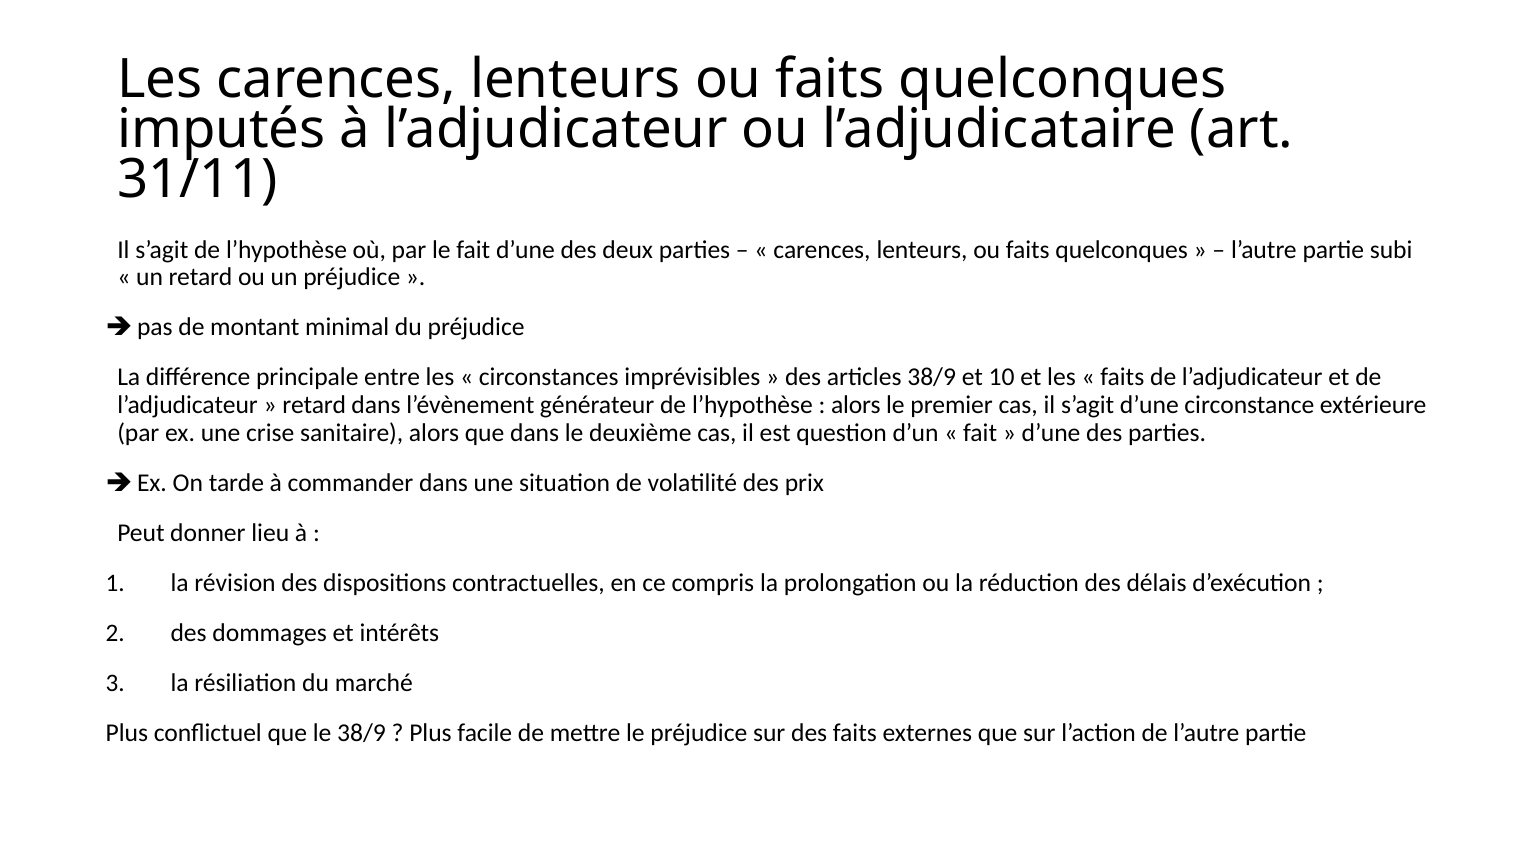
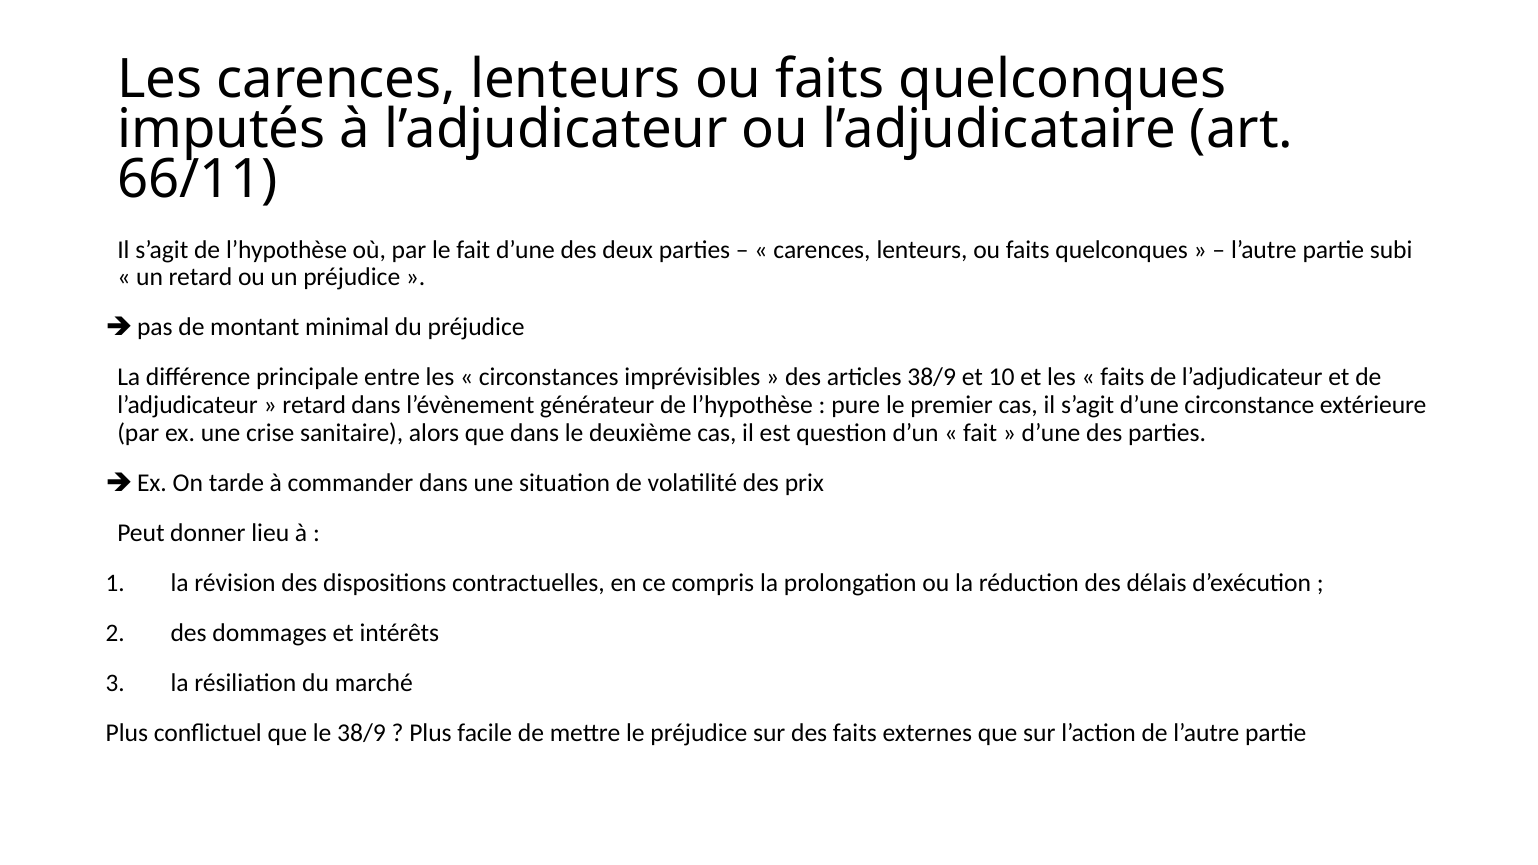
31/11: 31/11 -> 66/11 (198, 179)
alors: alors -> pure (856, 405)
